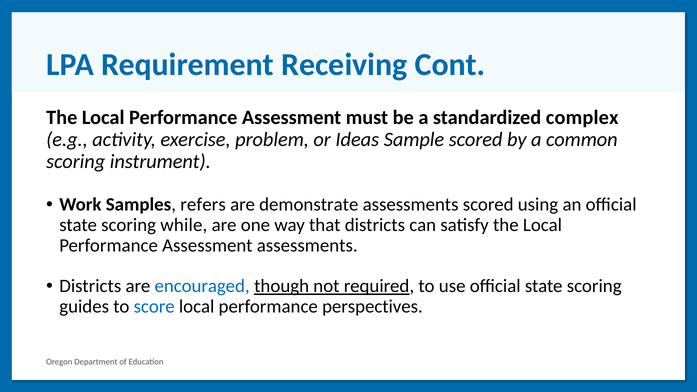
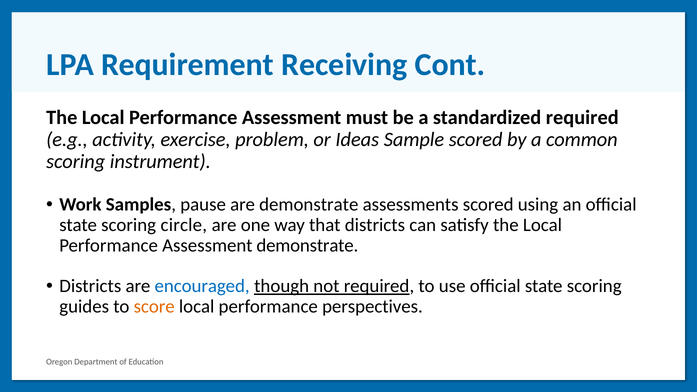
standardized complex: complex -> required (582, 118)
refers: refers -> pause (203, 205)
while: while -> circle (184, 225)
Assessment assessments: assessments -> demonstrate (307, 245)
score colour: blue -> orange (154, 307)
